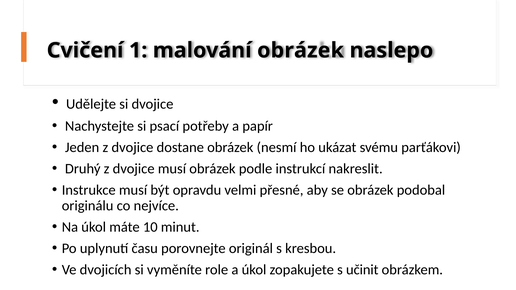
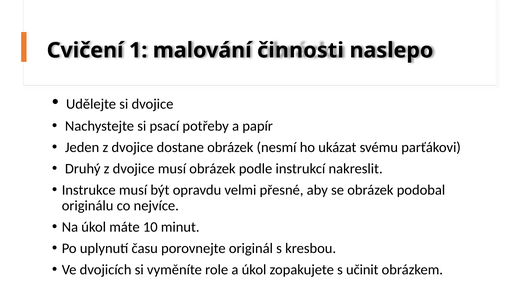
malování obrázek: obrázek -> činnosti (300, 50)
